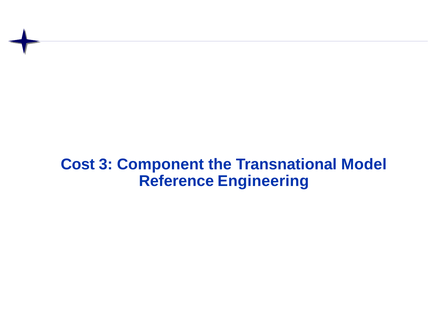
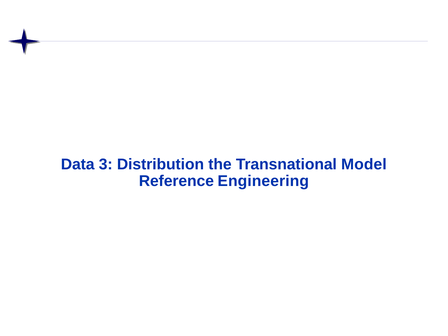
Cost: Cost -> Data (78, 164)
Component: Component -> Distribution (160, 164)
